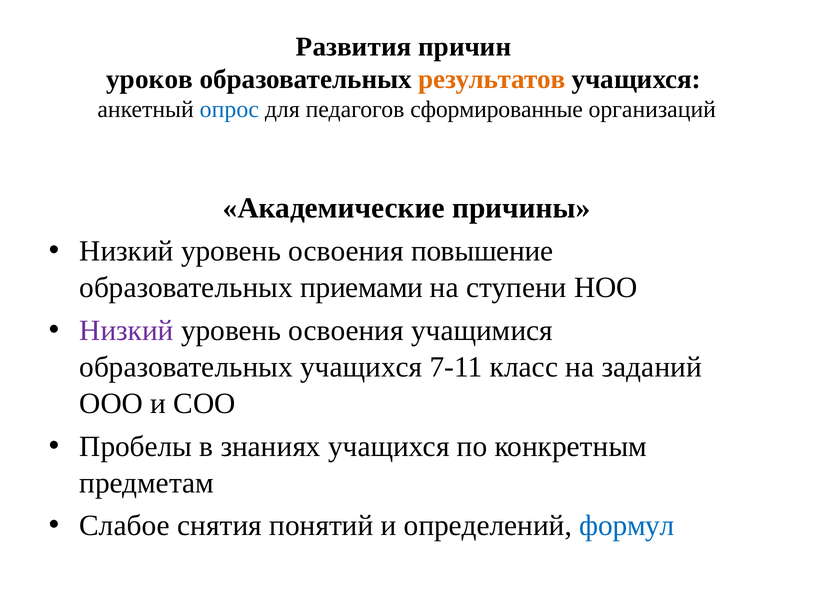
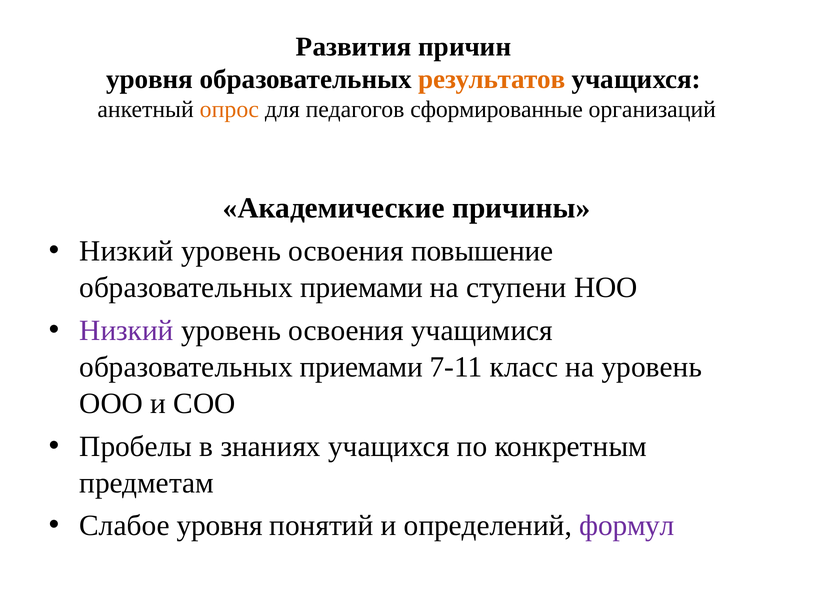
уроков: уроков -> уровня (150, 79)
опрос colour: blue -> orange (229, 110)
учащихся: учащихся -> приемами (361, 367)
на заданий: заданий -> уровень (652, 367)
Слабое снятия: снятия -> уровня (220, 526)
формул colour: blue -> purple (627, 526)
